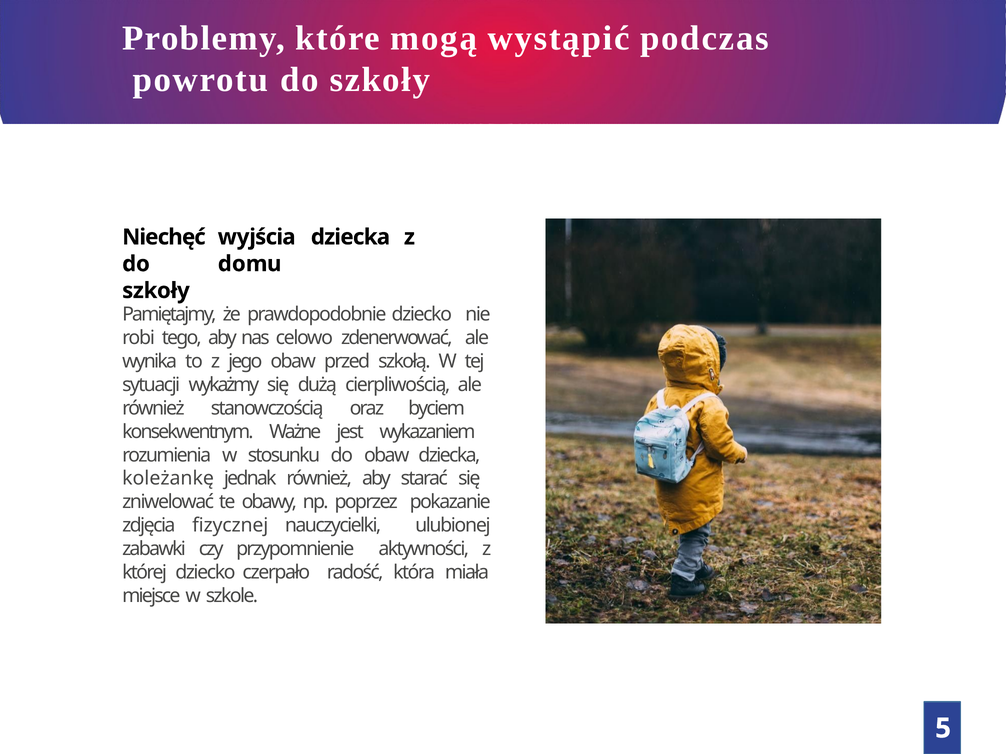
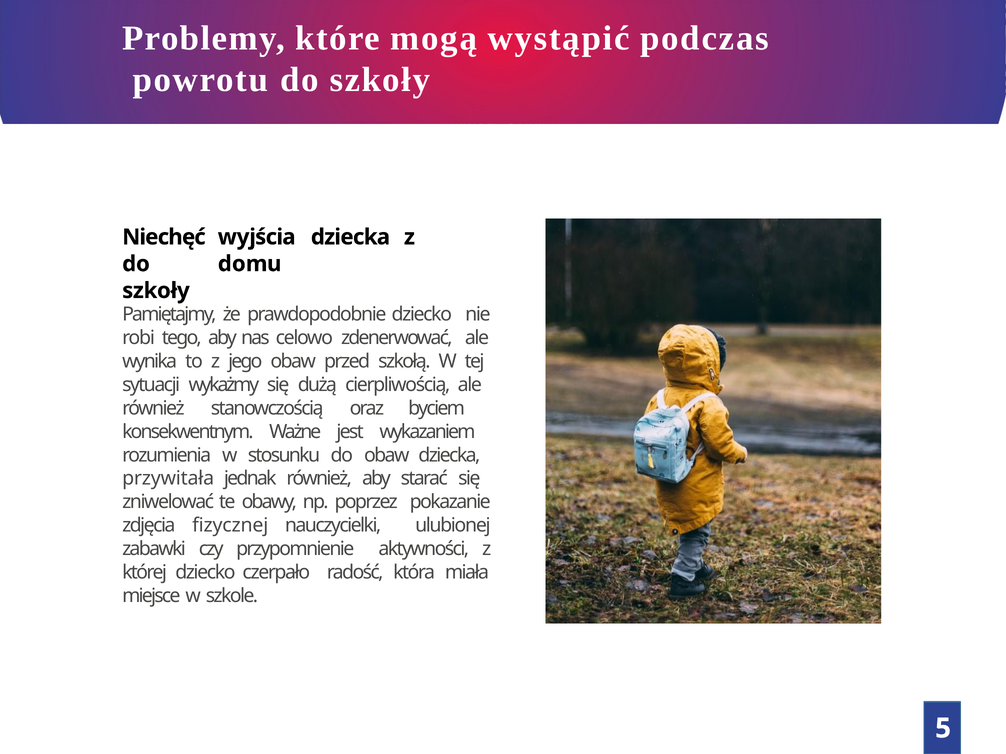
koleżankę: koleżankę -> przywitała (168, 479)
